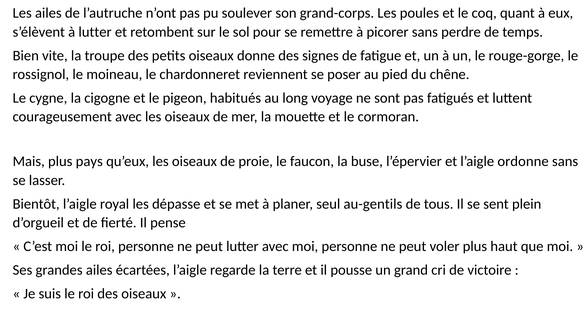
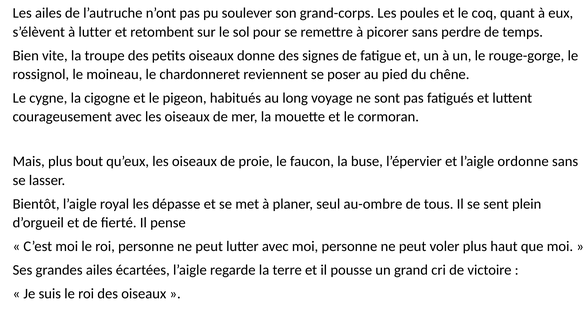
pays: pays -> bout (89, 161)
au-gentils: au-gentils -> au-ombre (373, 204)
